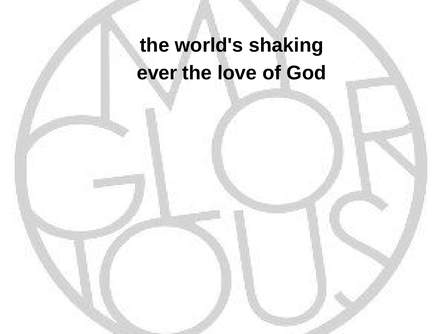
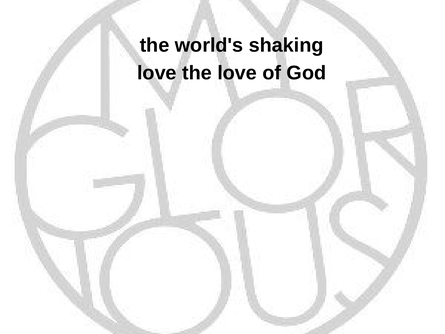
ever: ever -> love (157, 73)
